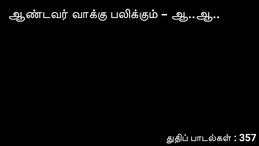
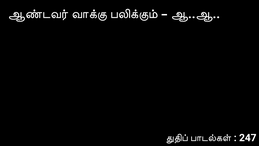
357: 357 -> 247 (248, 138)
